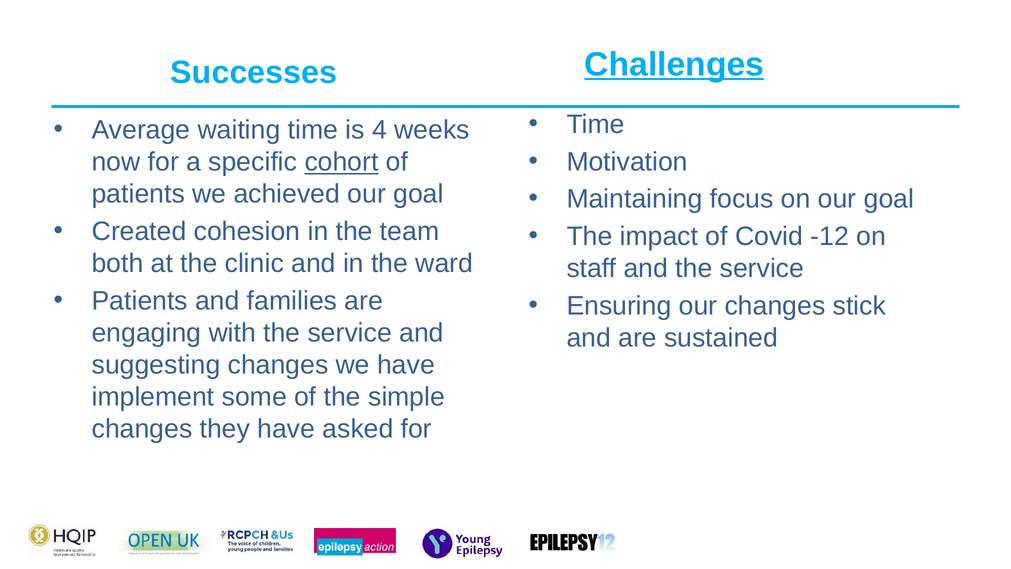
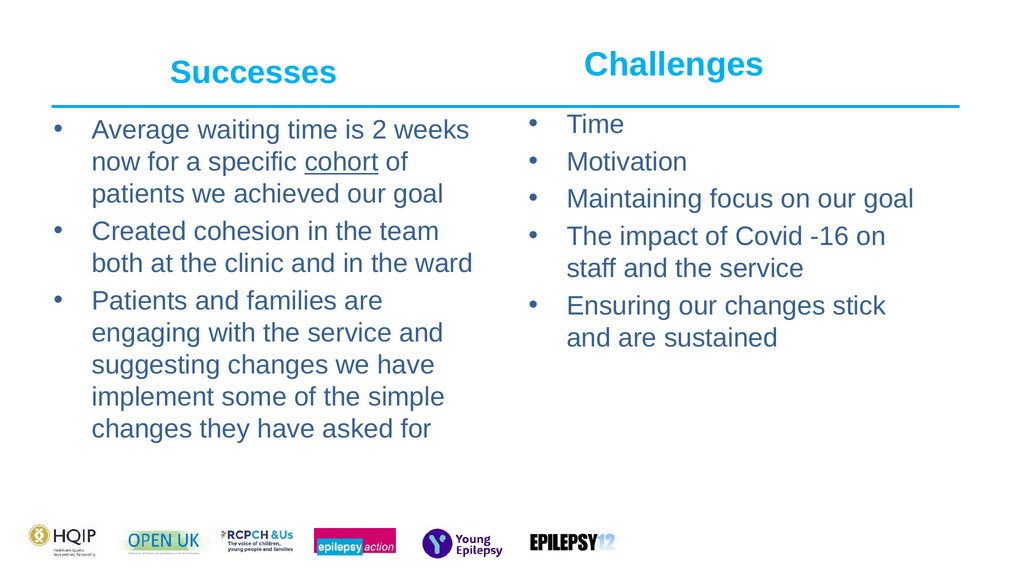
Challenges underline: present -> none (674, 64)
4: 4 -> 2 (379, 130)
-12: -12 -> -16 (830, 236)
